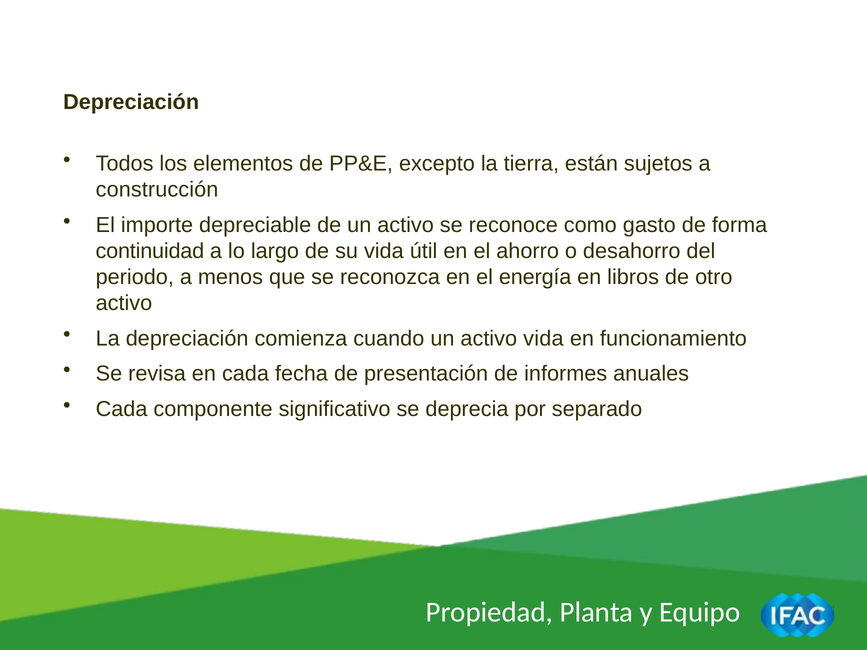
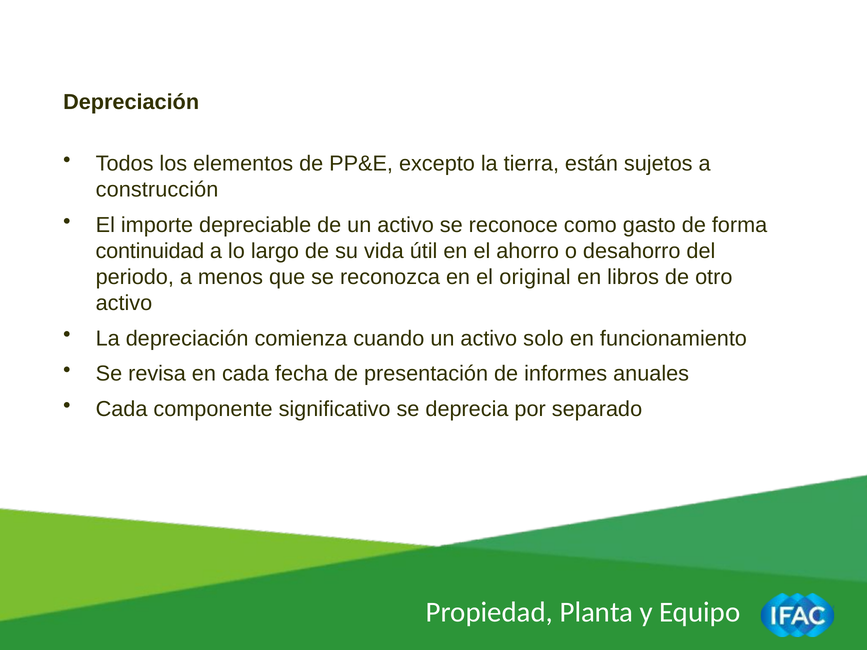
energía: energía -> original (535, 277)
activo vida: vida -> solo (543, 339)
